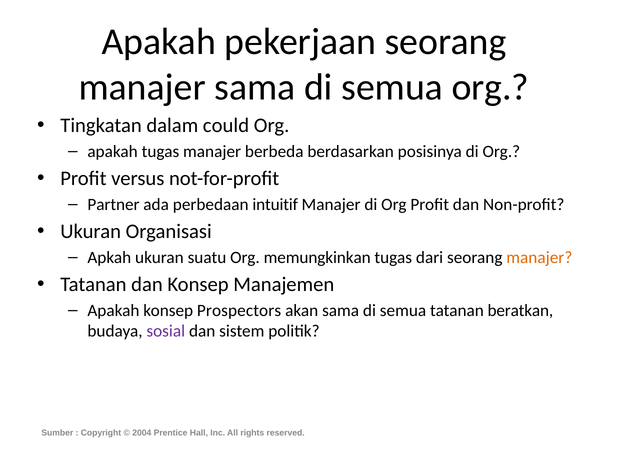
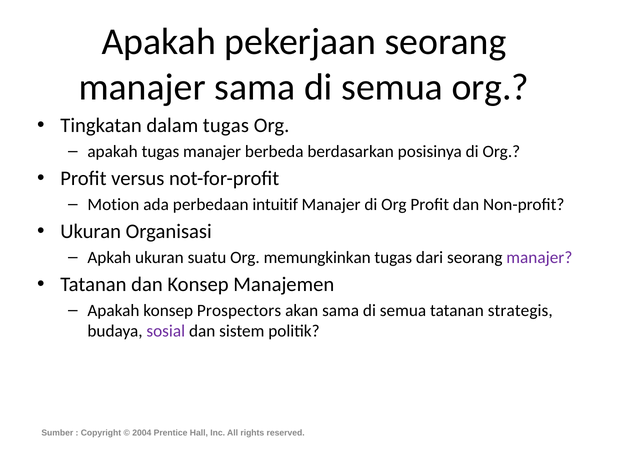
dalam could: could -> tugas (226, 125)
Partner: Partner -> Motion (113, 204)
manajer colour: orange -> purple (539, 257)
beratkan: beratkan -> strategis (520, 310)
